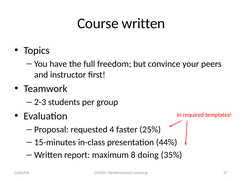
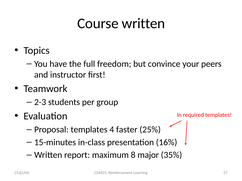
Proposal requested: requested -> templates (89, 130)
44%: 44% -> 16% (167, 143)
doing: doing -> major (148, 155)
